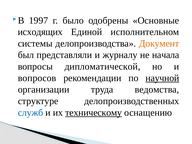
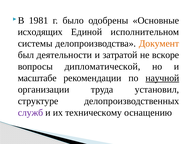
1997: 1997 -> 1981 (38, 20)
представляли: представляли -> деятельности (64, 55)
журналу: журналу -> затратой (120, 55)
начала: начала -> вскоре (166, 55)
вопросов: вопросов -> масштабе (37, 78)
ведомства: ведомства -> установил (157, 90)
служб colour: blue -> purple (30, 113)
техническому underline: present -> none (94, 113)
